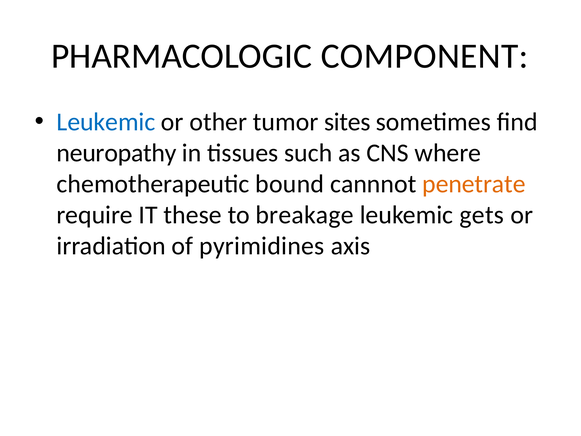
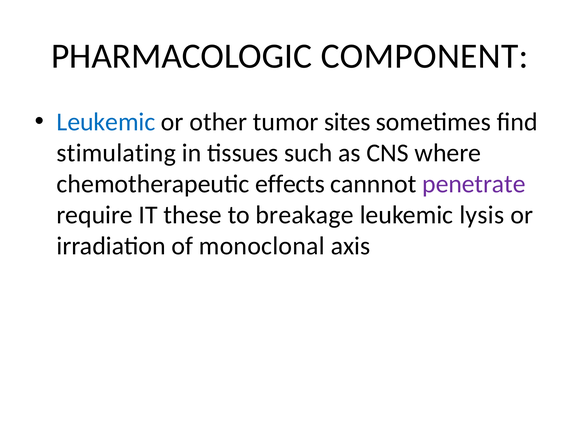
neuropathy: neuropathy -> stimulating (116, 153)
bound: bound -> effects (290, 184)
penetrate colour: orange -> purple (474, 184)
gets: gets -> lysis (482, 215)
pyrimidines: pyrimidines -> monoclonal (262, 246)
